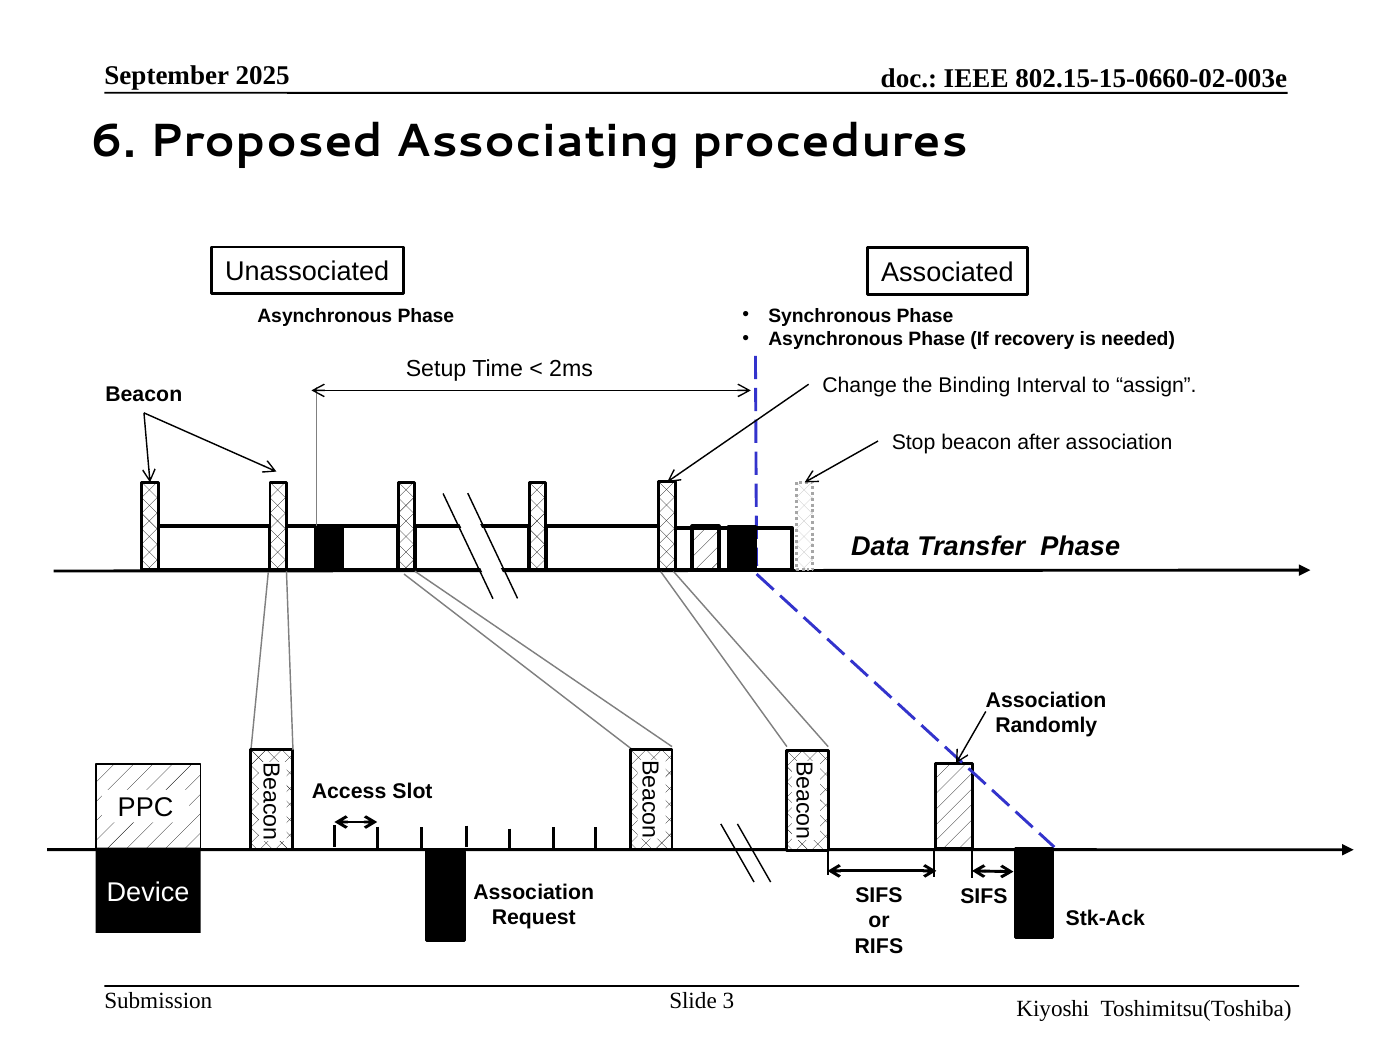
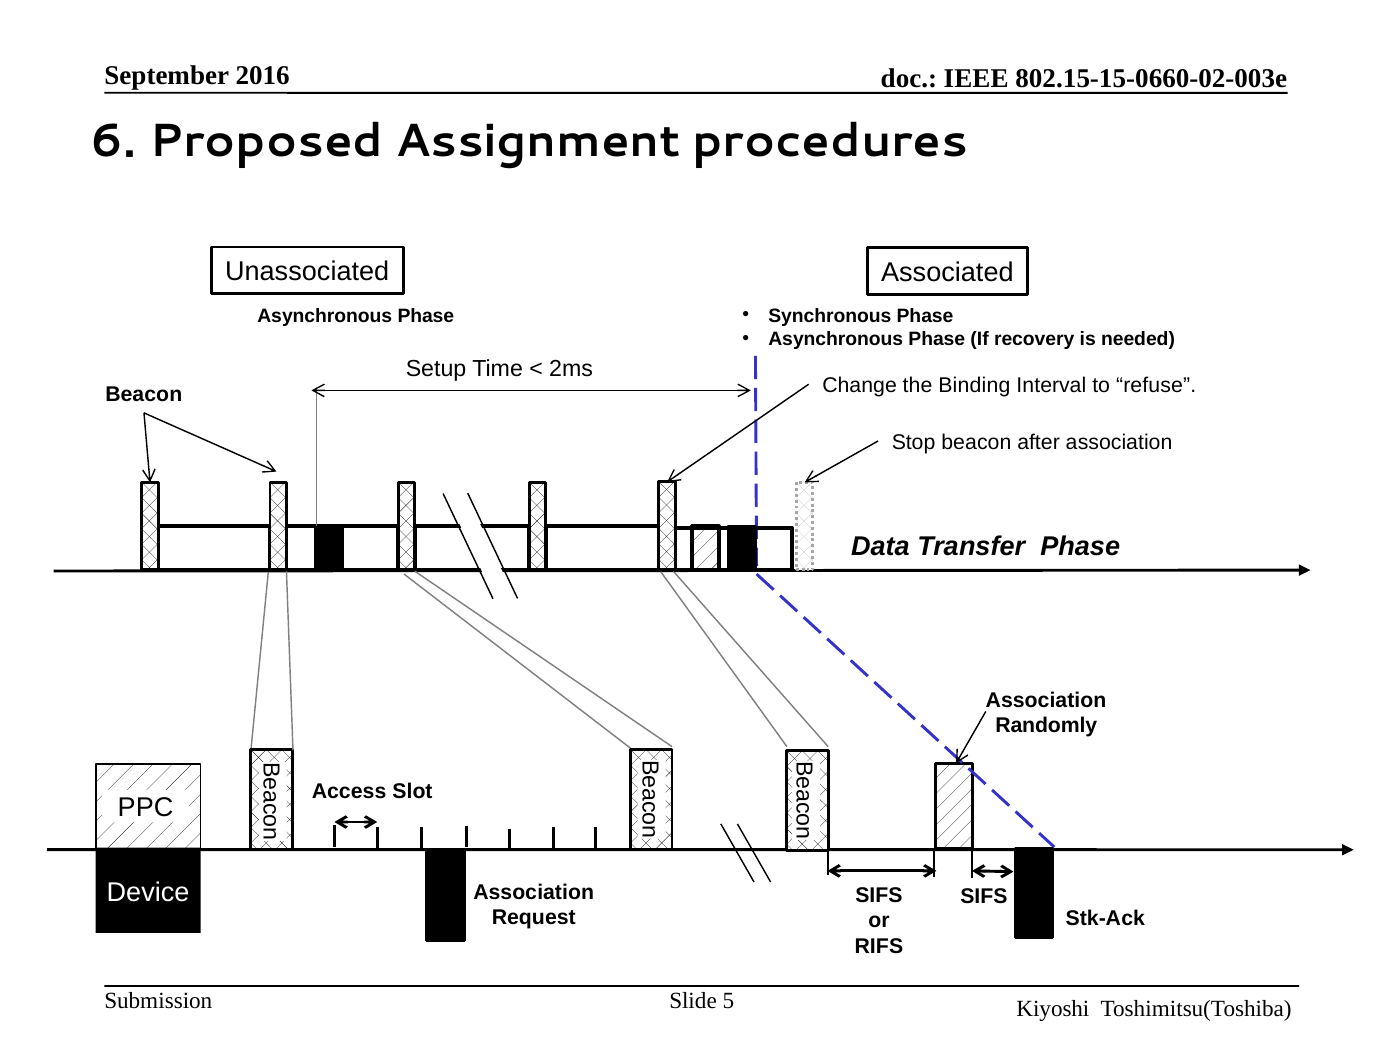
2025: 2025 -> 2016 (263, 76)
Associating: Associating -> Assignment (538, 141)
assign: assign -> refuse (1156, 386)
3: 3 -> 5 (728, 1001)
